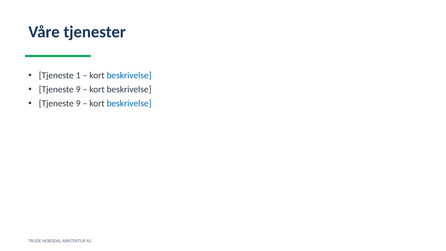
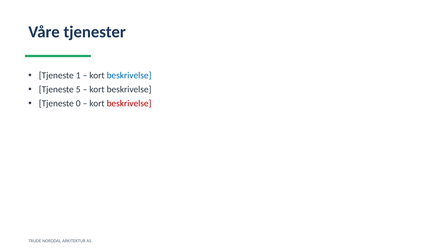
9: 9 -> 5 (78, 89)
9: 9 -> 0 (78, 103)
beskrivelse colour: blue -> red (129, 103)
